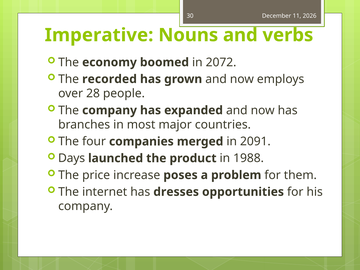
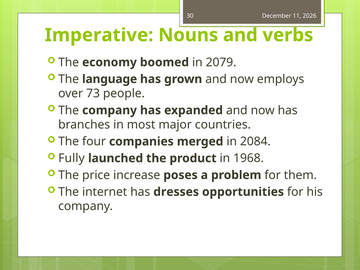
2072: 2072 -> 2079 (221, 62)
recorded: recorded -> language (110, 79)
28: 28 -> 73 (93, 93)
2091: 2091 -> 2084 (255, 141)
Days: Days -> Fully (71, 158)
1988: 1988 -> 1968 (249, 158)
